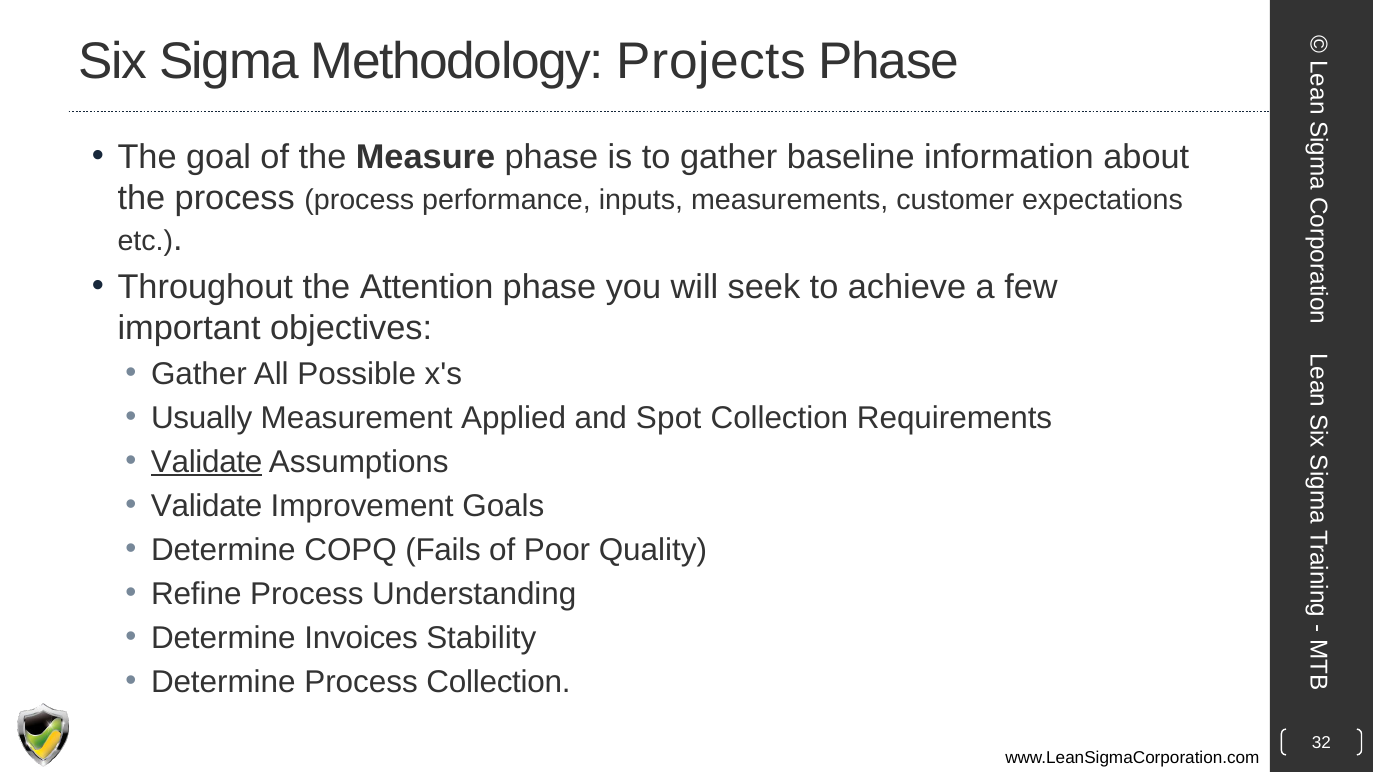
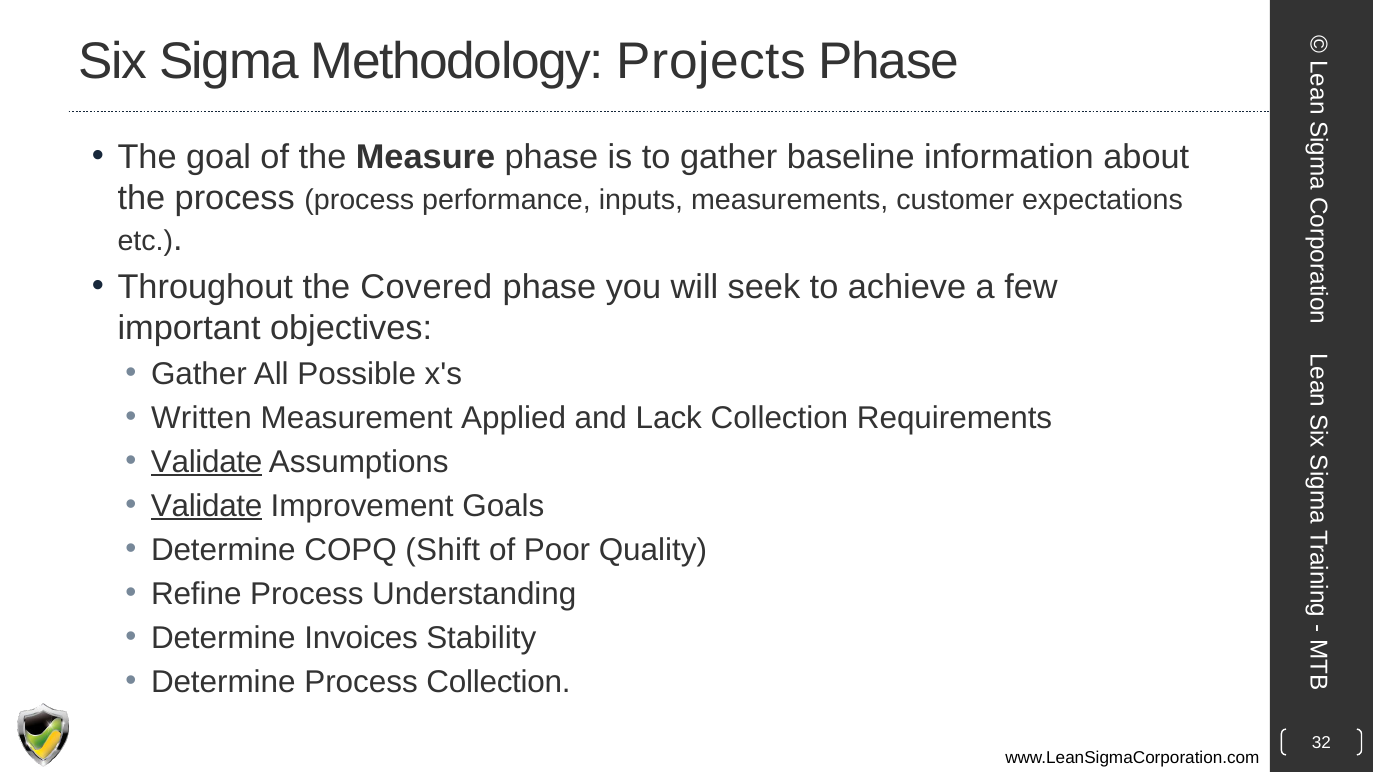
Attention: Attention -> Covered (426, 287)
Usually: Usually -> Written (201, 418)
Spot: Spot -> Lack (669, 418)
Validate underline: none -> present (207, 506)
Fails: Fails -> Shift (443, 550)
